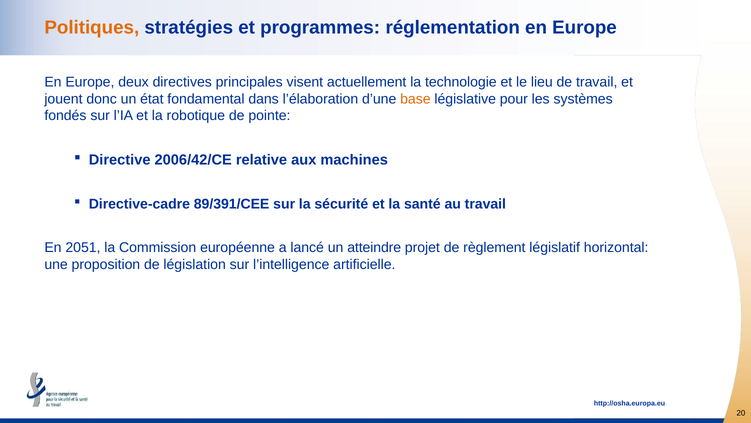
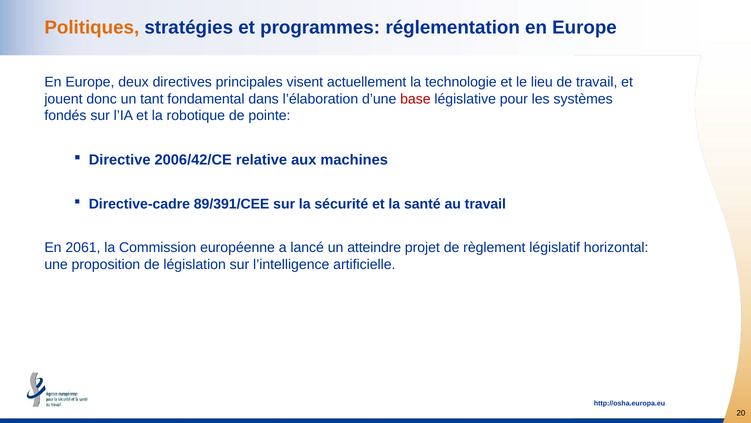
état: état -> tant (152, 99)
base colour: orange -> red (415, 99)
2051: 2051 -> 2061 (83, 247)
